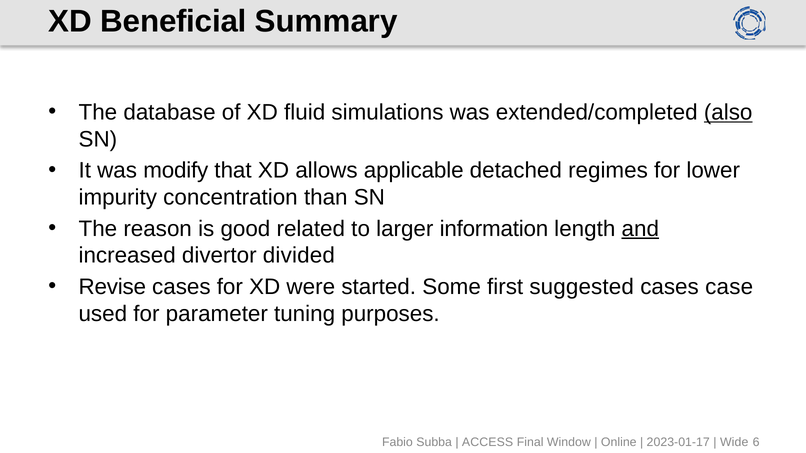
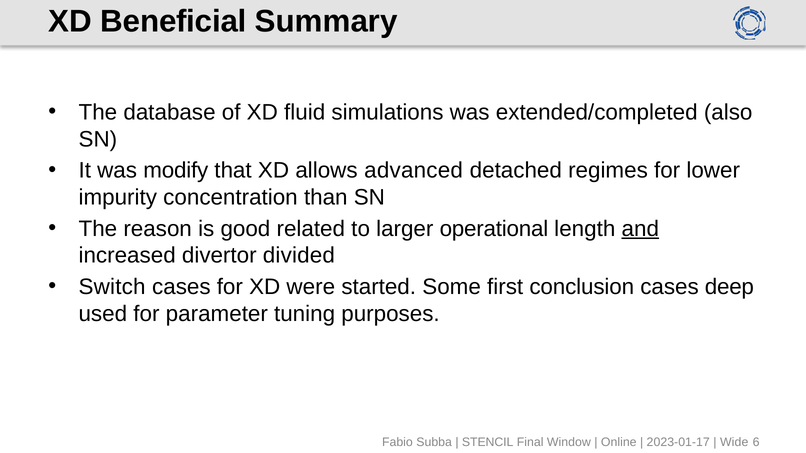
also underline: present -> none (728, 112)
applicable: applicable -> advanced (414, 171)
information: information -> operational (494, 229)
Revise: Revise -> Switch (112, 287)
suggested: suggested -> conclusion (582, 287)
case: case -> deep (729, 287)
ACCESS: ACCESS -> STENCIL (488, 442)
